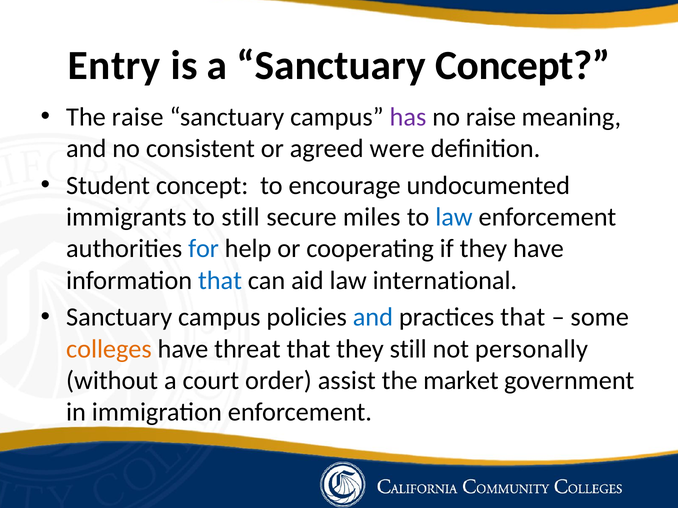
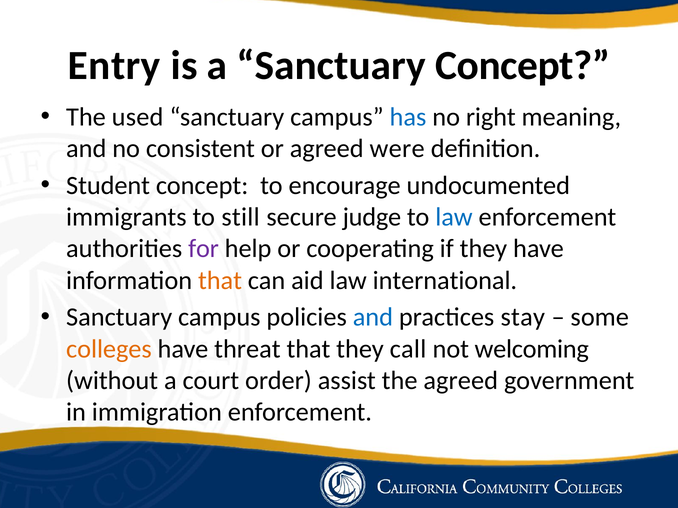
The raise: raise -> used (138, 117)
has colour: purple -> blue (408, 117)
no raise: raise -> right (491, 117)
miles: miles -> judge (372, 217)
for colour: blue -> purple (204, 249)
that colour: blue -> orange (220, 281)
practices that: that -> stay (523, 318)
they still: still -> call (408, 349)
personally: personally -> welcoming (532, 349)
the market: market -> agreed (461, 381)
